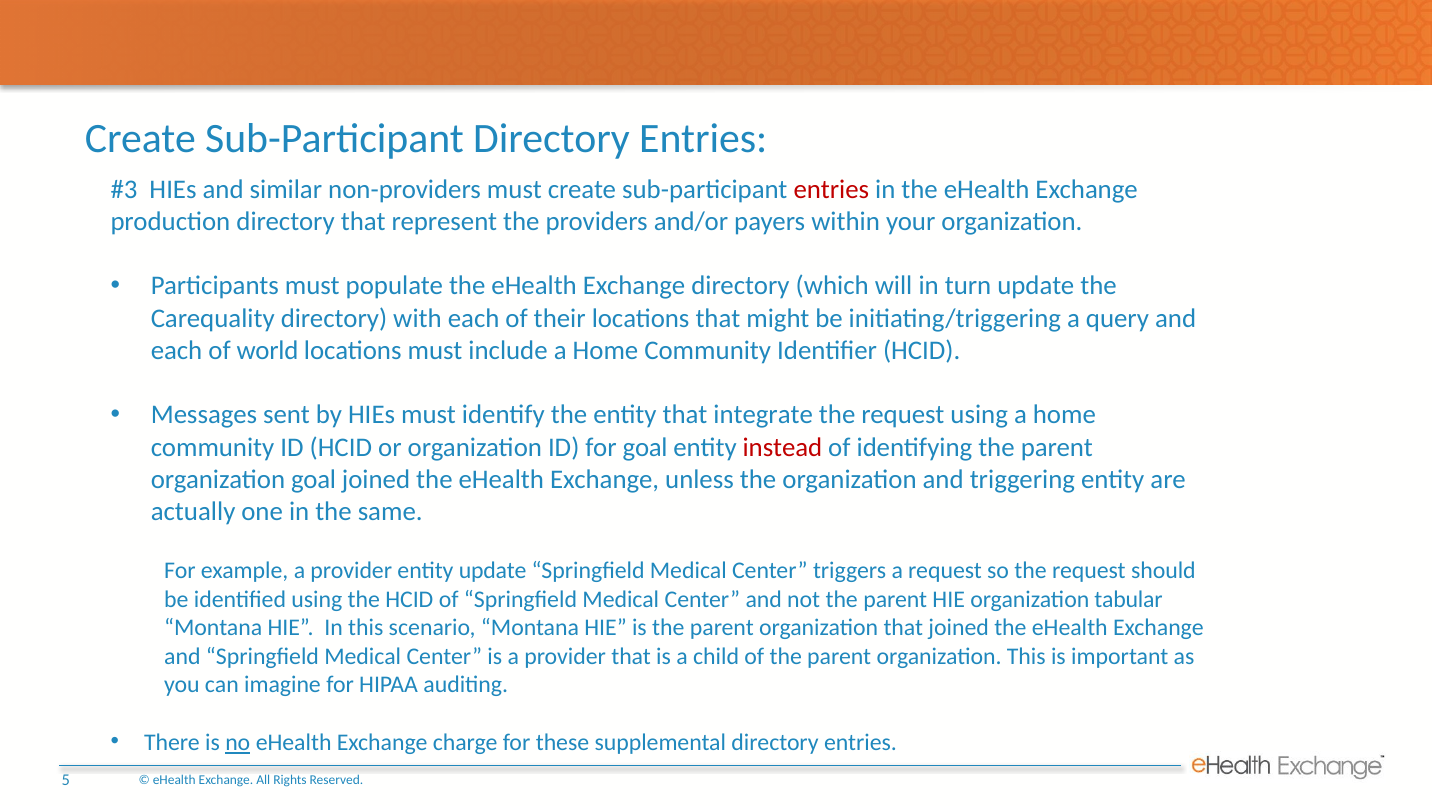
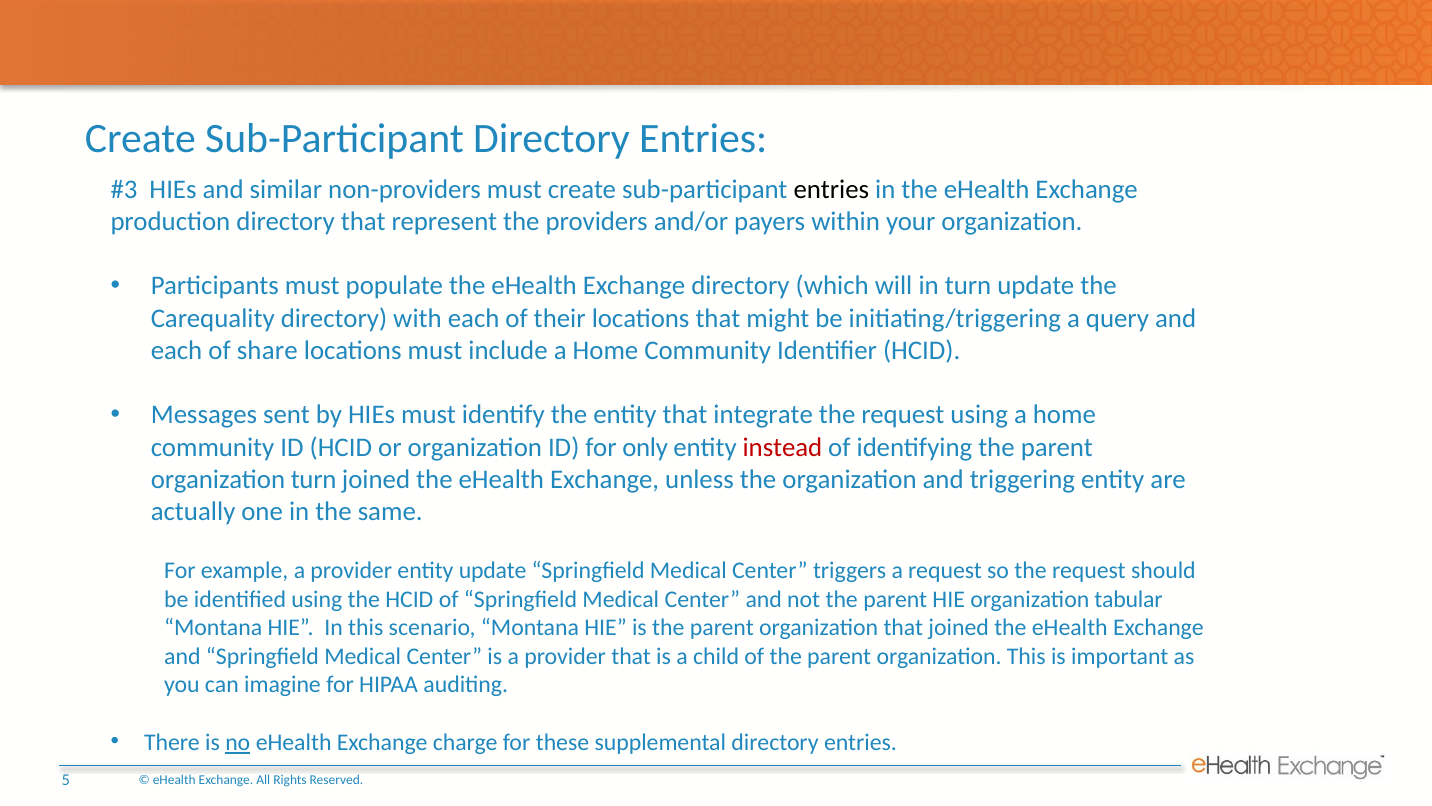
entries colour: red -> black (831, 189)
world: world -> share (267, 350)
for goal: goal -> only (645, 447)
organization goal: goal -> turn (314, 479)
